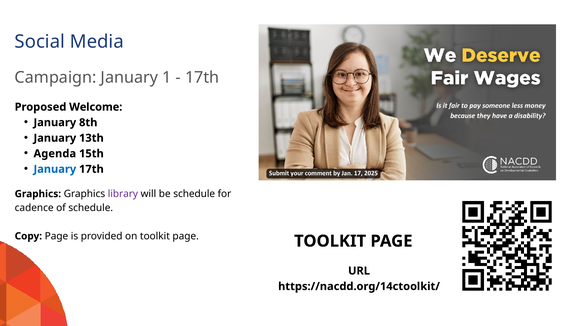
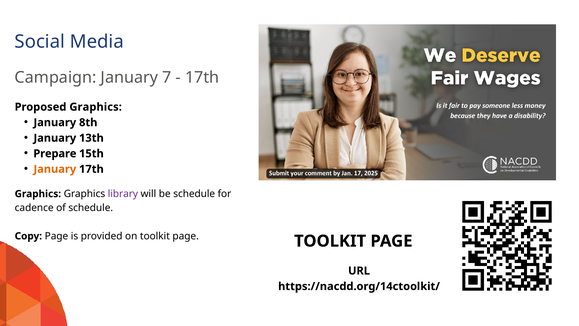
1: 1 -> 7 (167, 78)
Proposed Welcome: Welcome -> Graphics (96, 107)
Agenda: Agenda -> Prepare (55, 153)
January colour: blue -> orange (55, 169)
